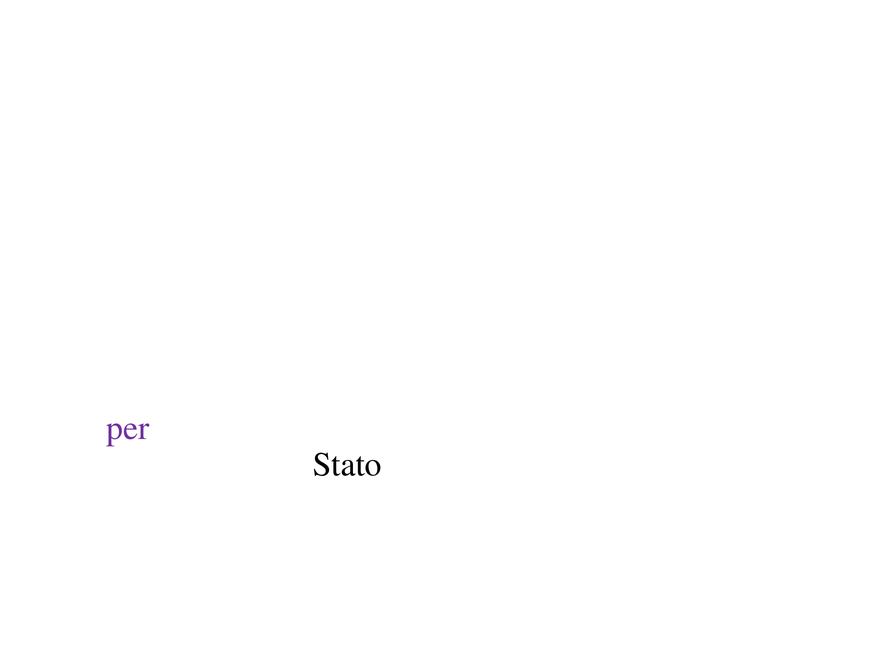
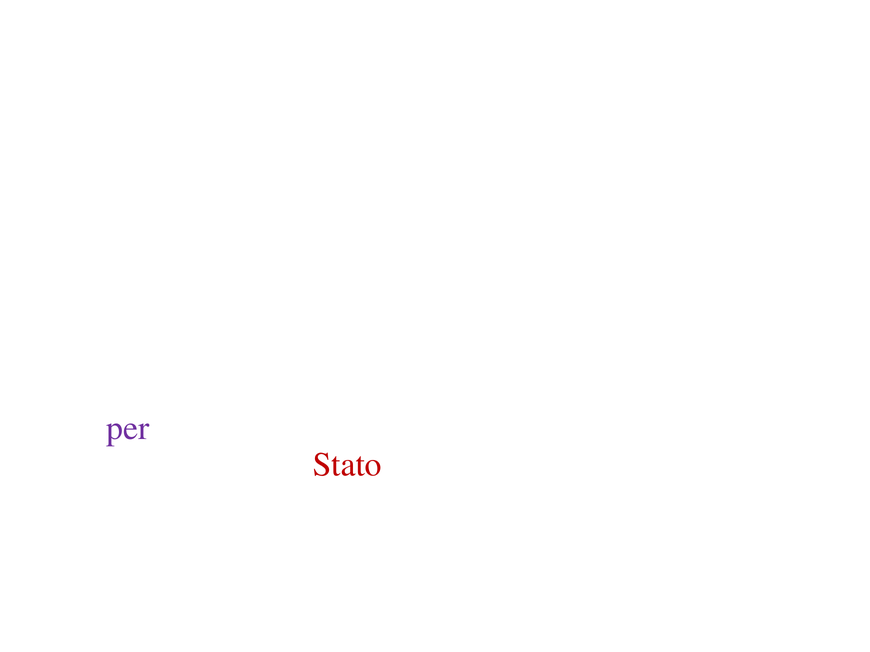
Stato colour: black -> red (347, 465)
